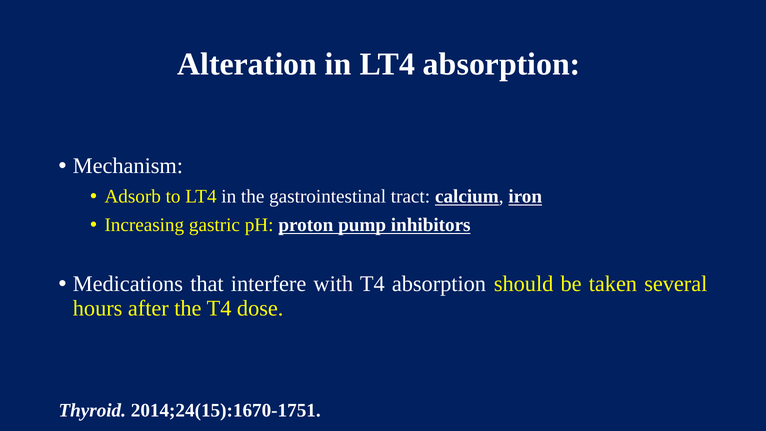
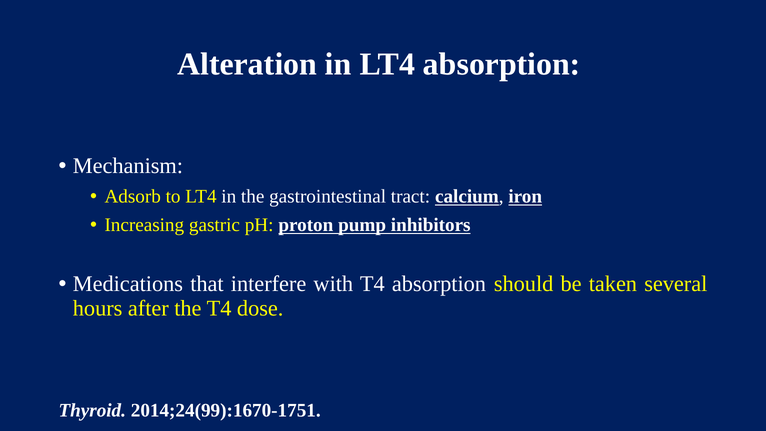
2014;24(15):1670-1751: 2014;24(15):1670-1751 -> 2014;24(99):1670-1751 (226, 410)
